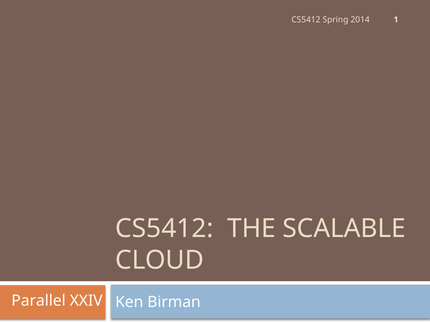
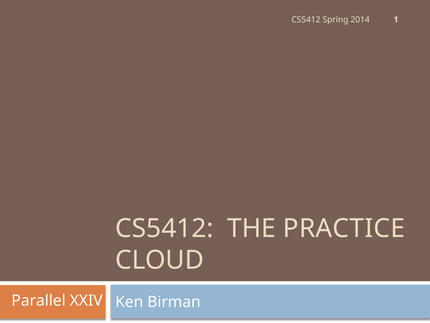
SCALABLE: SCALABLE -> PRACTICE (344, 228)
